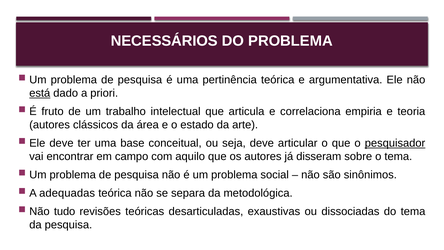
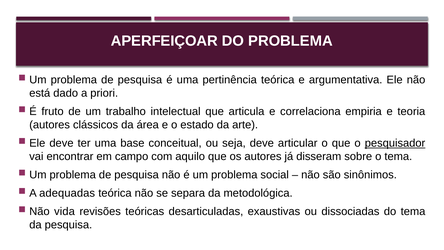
NECESSÁRIOS: NECESSÁRIOS -> APERFEIÇOAR (164, 41)
está underline: present -> none (40, 93)
tudo: tudo -> vida (65, 211)
